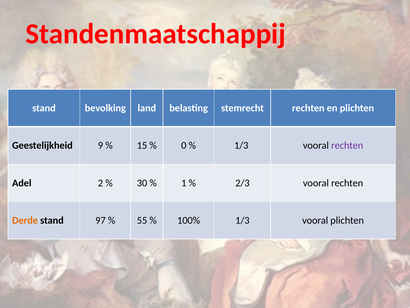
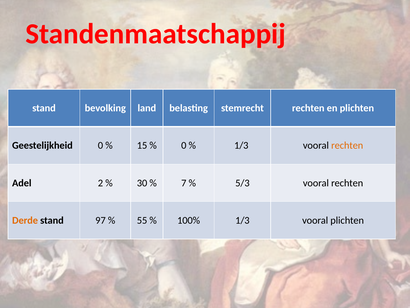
Geestelijkheid 9: 9 -> 0 (101, 145)
rechten colour: purple -> orange (347, 145)
1: 1 -> 7 (184, 183)
2/3: 2/3 -> 5/3 (242, 183)
